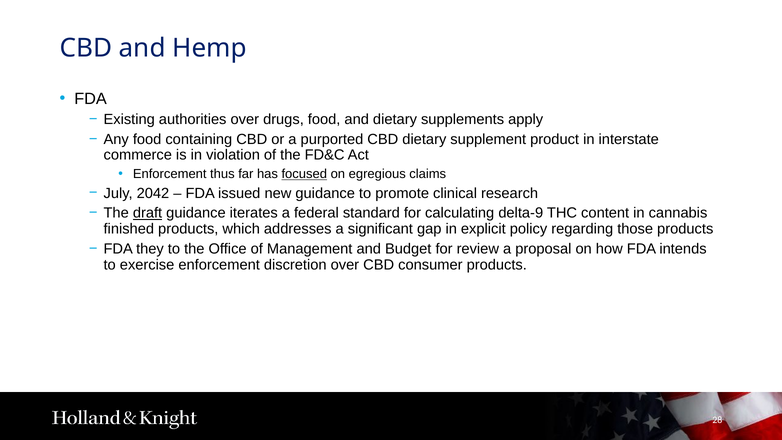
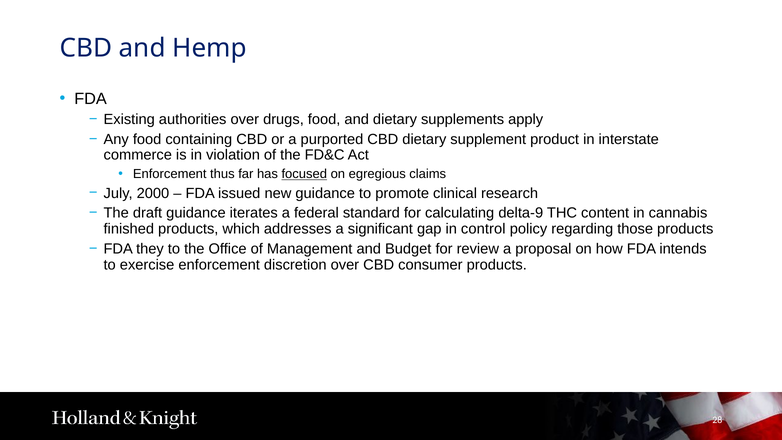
2042: 2042 -> 2000 (153, 193)
draft underline: present -> none (148, 213)
explicit: explicit -> control (483, 229)
